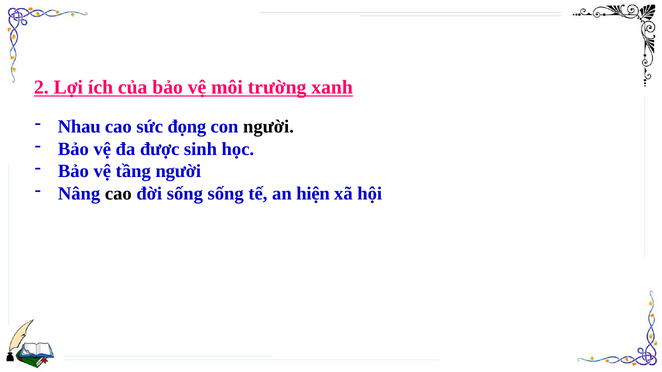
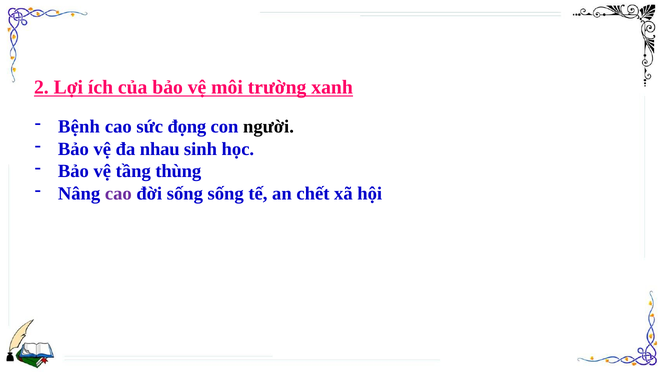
Nhau: Nhau -> Bệnh (79, 127)
được: được -> nhau (160, 149)
tầng người: người -> thùng (178, 171)
cao colour: black -> purple (118, 194)
hiện: hiện -> chết (313, 194)
